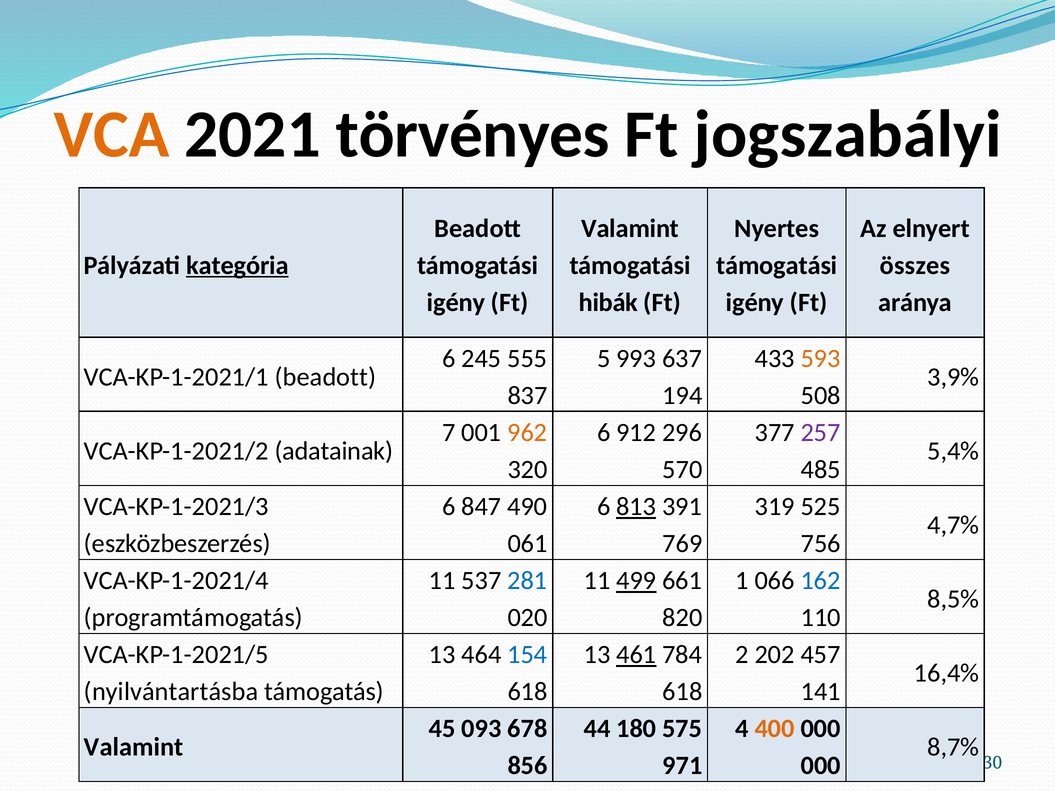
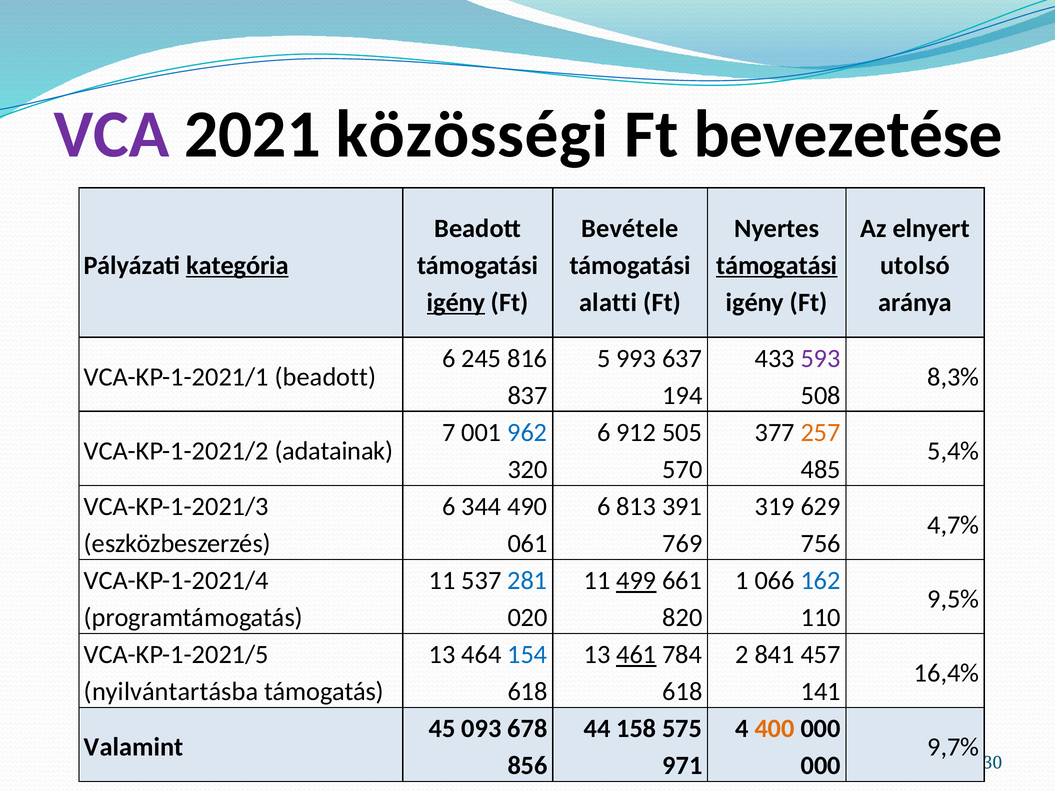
VCA colour: orange -> purple (112, 134)
törvényes: törvényes -> közösségi (472, 134)
jogszabályi: jogszabályi -> bevezetése (848, 134)
Valamint: Valamint -> Bevétele (630, 228)
támogatási underline: none -> present (777, 265)
összes: összes -> utolsó (915, 265)
igény underline: none -> present (456, 302)
hibák: hibák -> alatti (608, 302)
555: 555 -> 816 (527, 359)
593 colour: orange -> purple (821, 359)
3,9%: 3,9% -> 8,3% (953, 377)
962 colour: orange -> blue (527, 433)
296: 296 -> 505 (682, 433)
257 colour: purple -> orange (821, 433)
847: 847 -> 344 (481, 507)
813 underline: present -> none (636, 507)
525: 525 -> 629 (821, 507)
8,5%: 8,5% -> 9,5% (953, 599)
202: 202 -> 841 (775, 655)
180: 180 -> 158 (636, 729)
8,7%: 8,7% -> 9,7% (953, 747)
